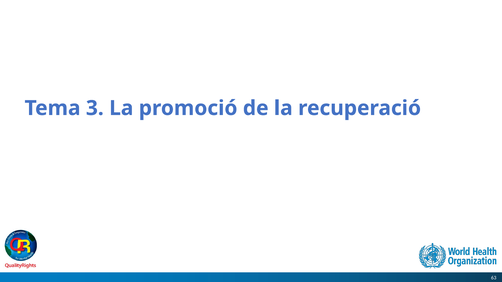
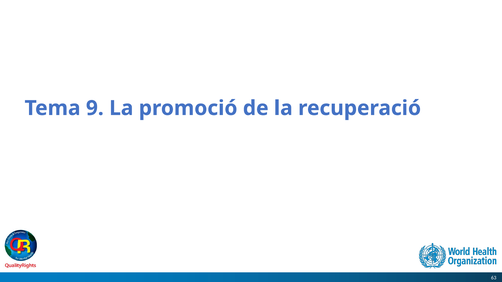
3: 3 -> 9 (95, 108)
